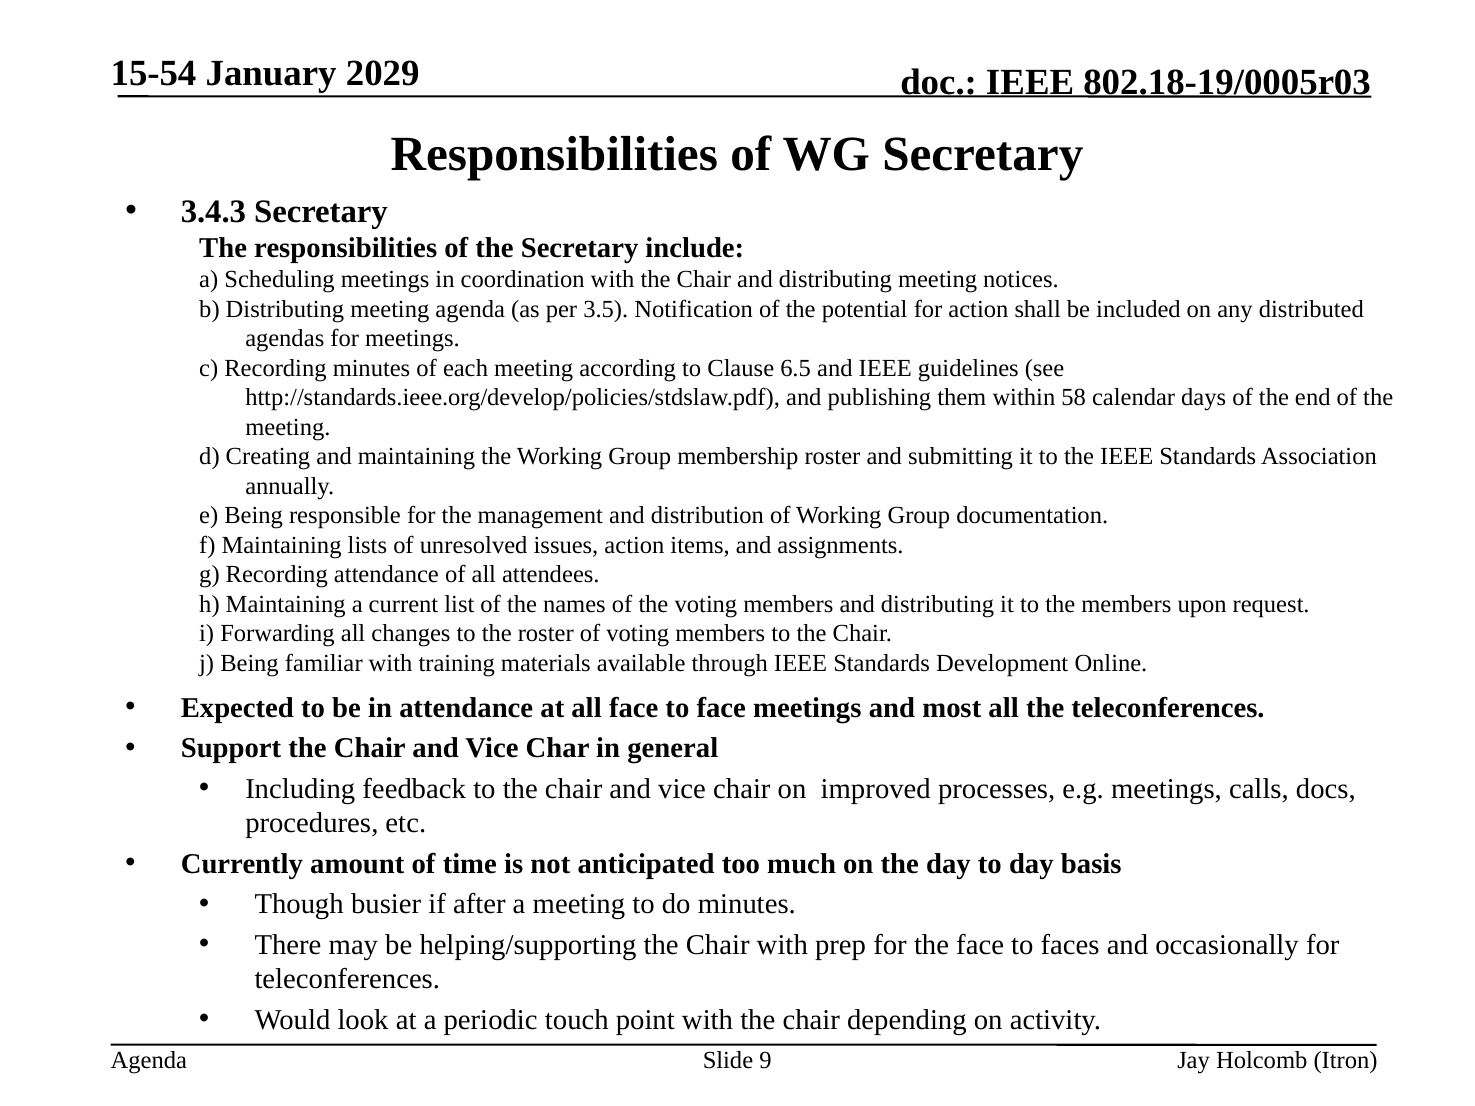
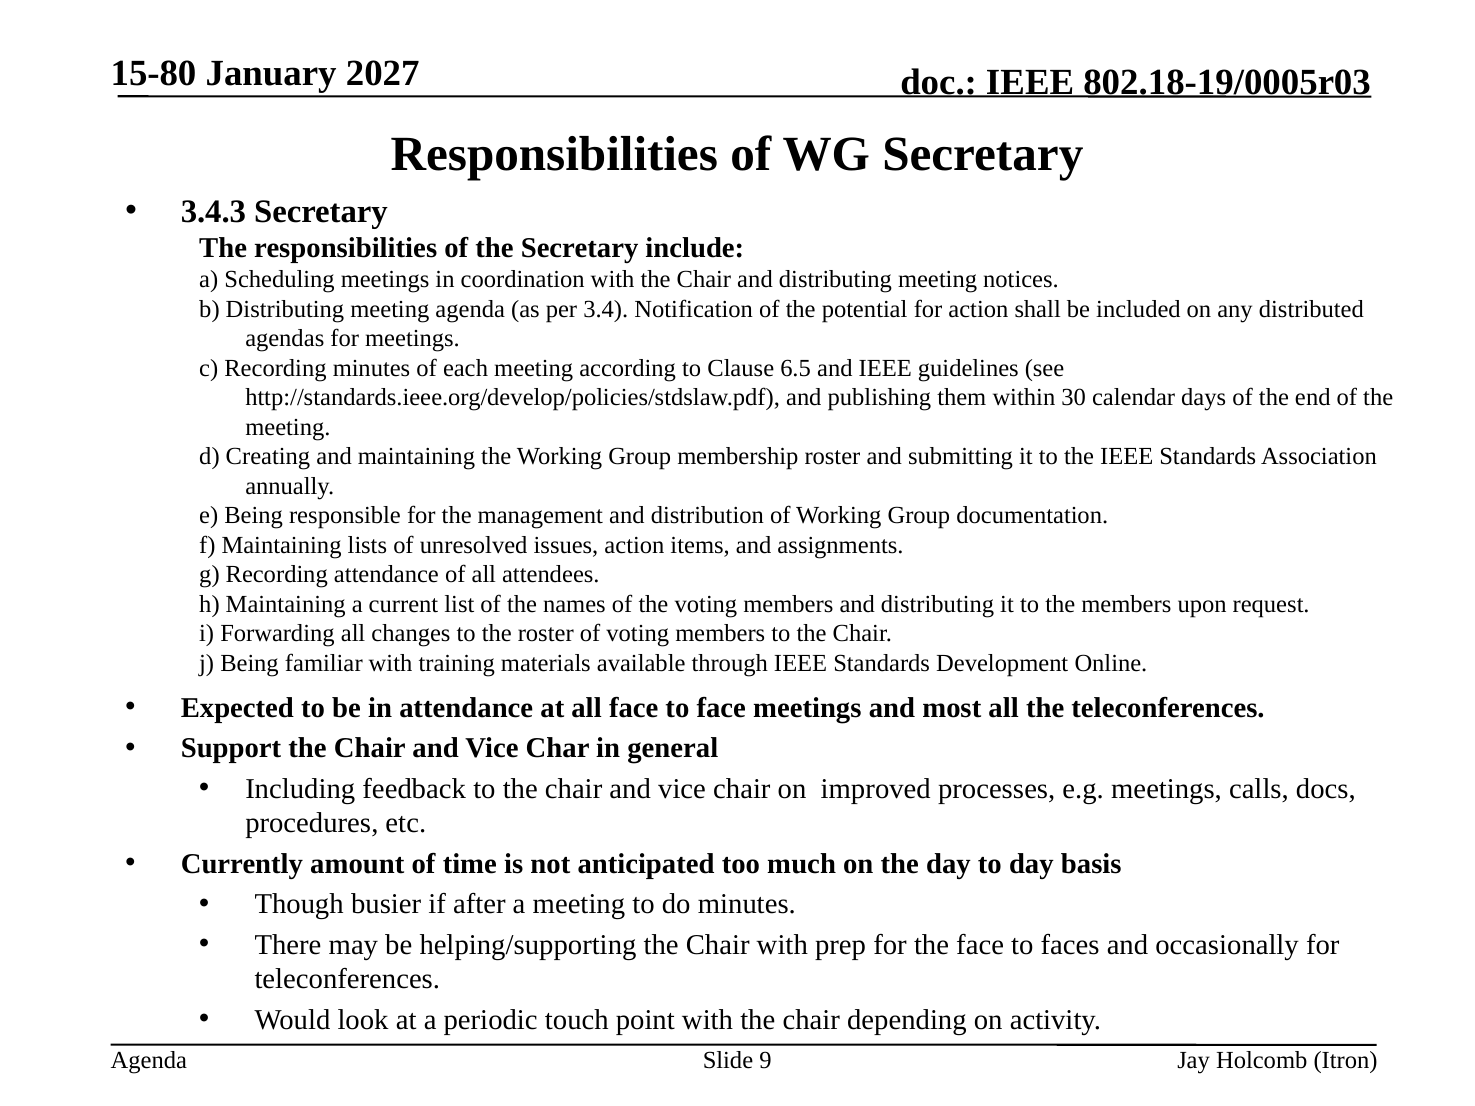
15-54: 15-54 -> 15-80 (154, 74)
2029: 2029 -> 2027 (383, 74)
3.5: 3.5 -> 3.4 (606, 309)
58: 58 -> 30 (1074, 398)
